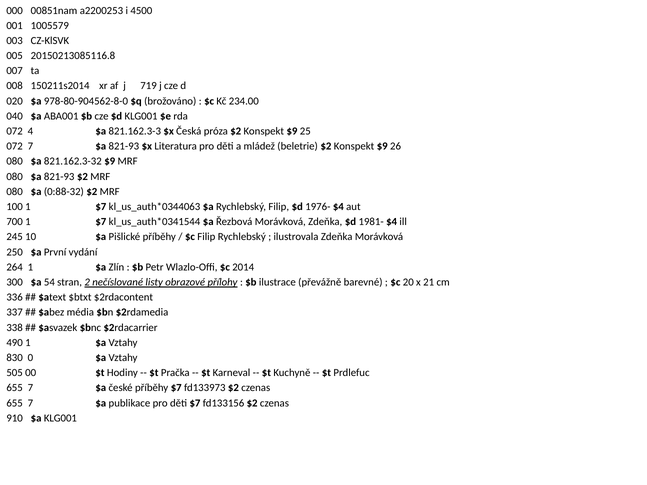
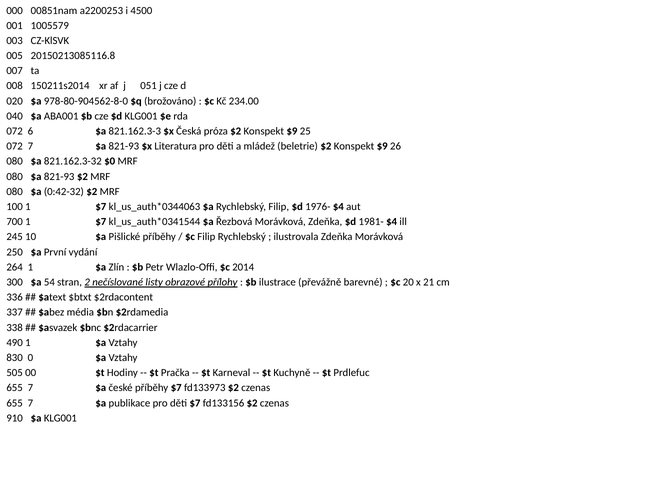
719: 719 -> 051 (149, 86)
4: 4 -> 6 (30, 131)
821.162.3-32 $9: $9 -> $0 (110, 162)
0:88-32: 0:88-32 -> 0:42-32 (64, 192)
